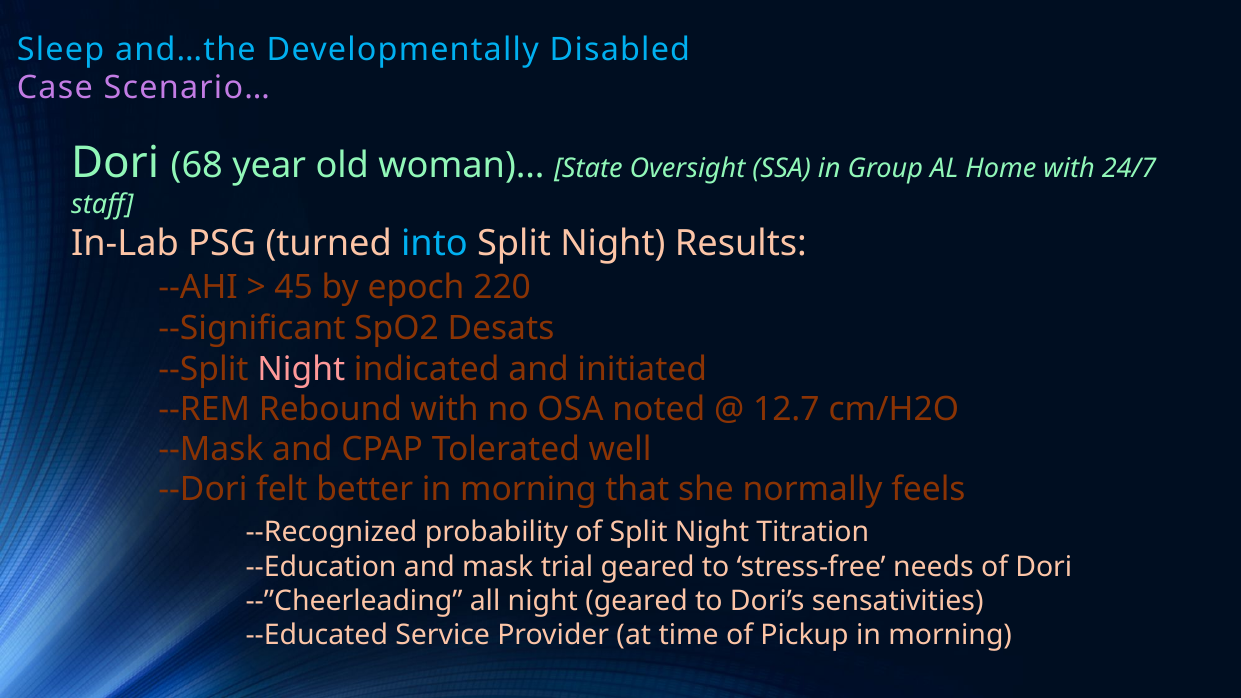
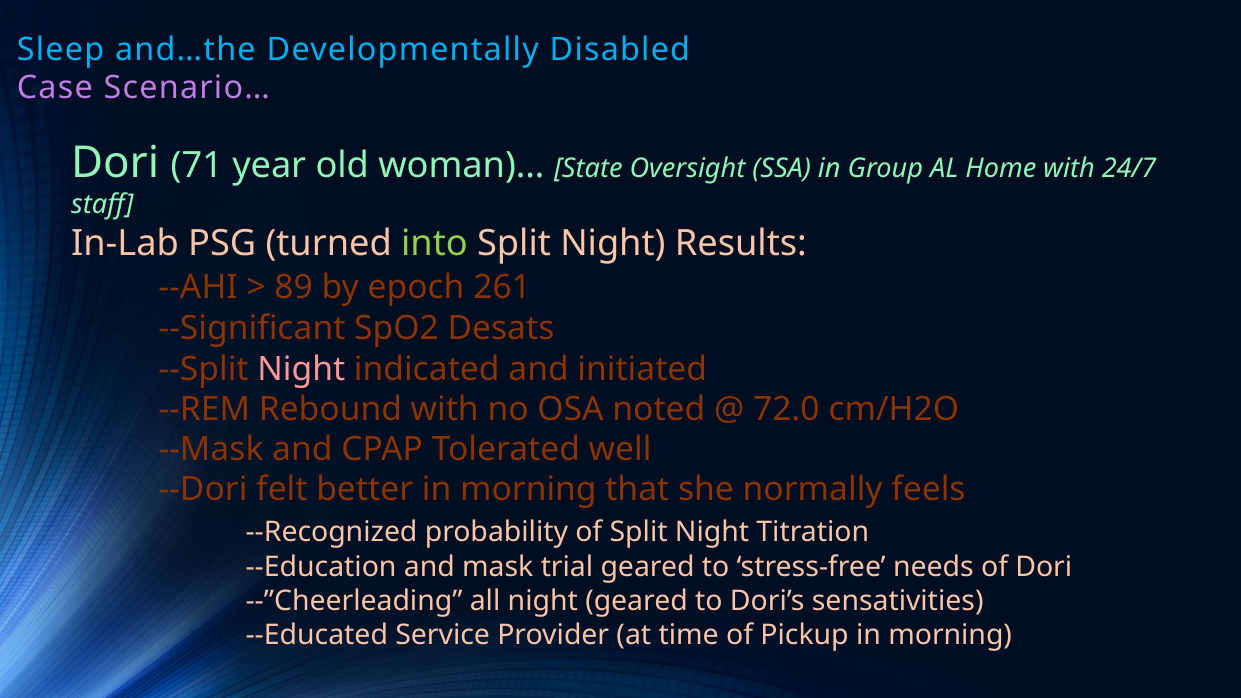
68: 68 -> 71 (197, 166)
into colour: light blue -> light green (434, 244)
45: 45 -> 89 (294, 288)
220: 220 -> 261 (502, 288)
12.7: 12.7 -> 72.0 (786, 409)
